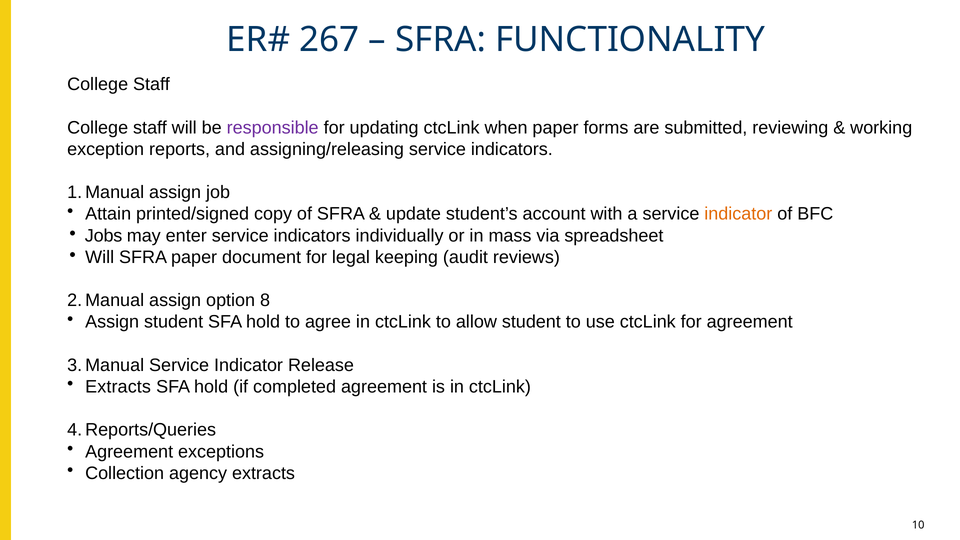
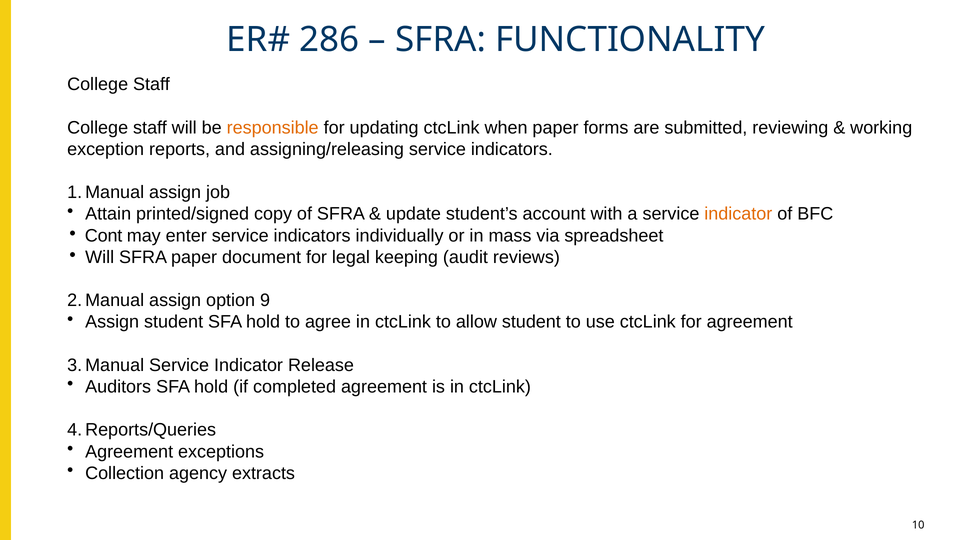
267: 267 -> 286 (329, 40)
responsible colour: purple -> orange (273, 128)
Jobs: Jobs -> Cont (104, 236)
8: 8 -> 9 (265, 300)
Extracts: Extracts -> Auditors (118, 387)
